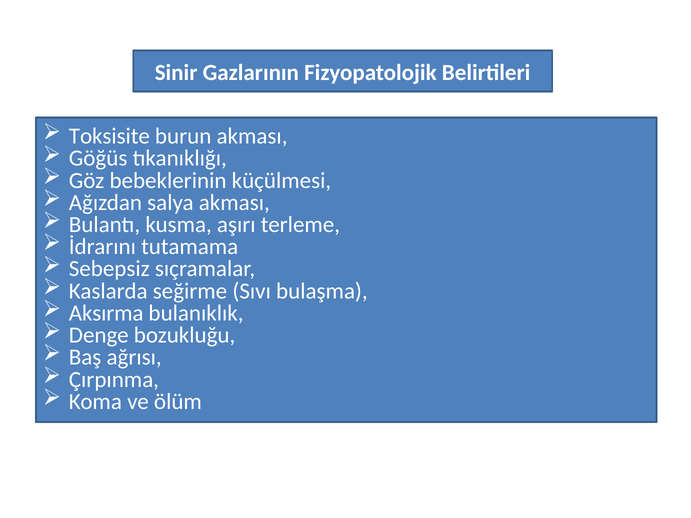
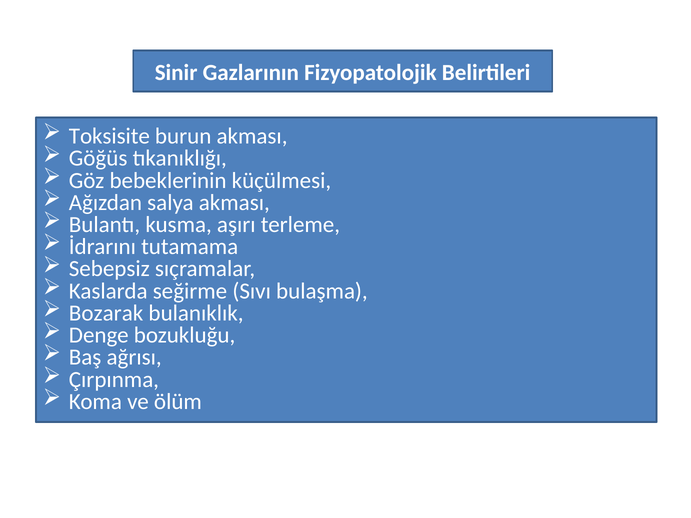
Aksırma: Aksırma -> Bozarak (106, 313)
